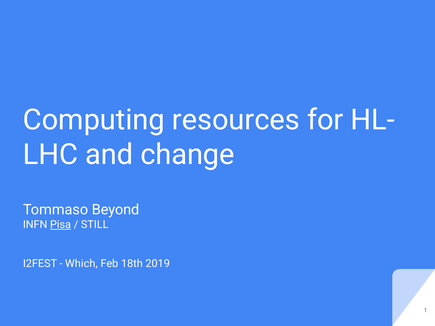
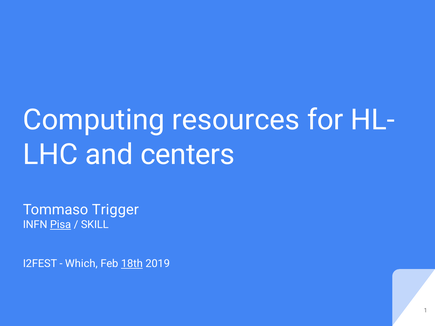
change: change -> centers (188, 155)
Beyond: Beyond -> Trigger (115, 210)
STILL: STILL -> SKILL (95, 225)
18th underline: none -> present (132, 264)
